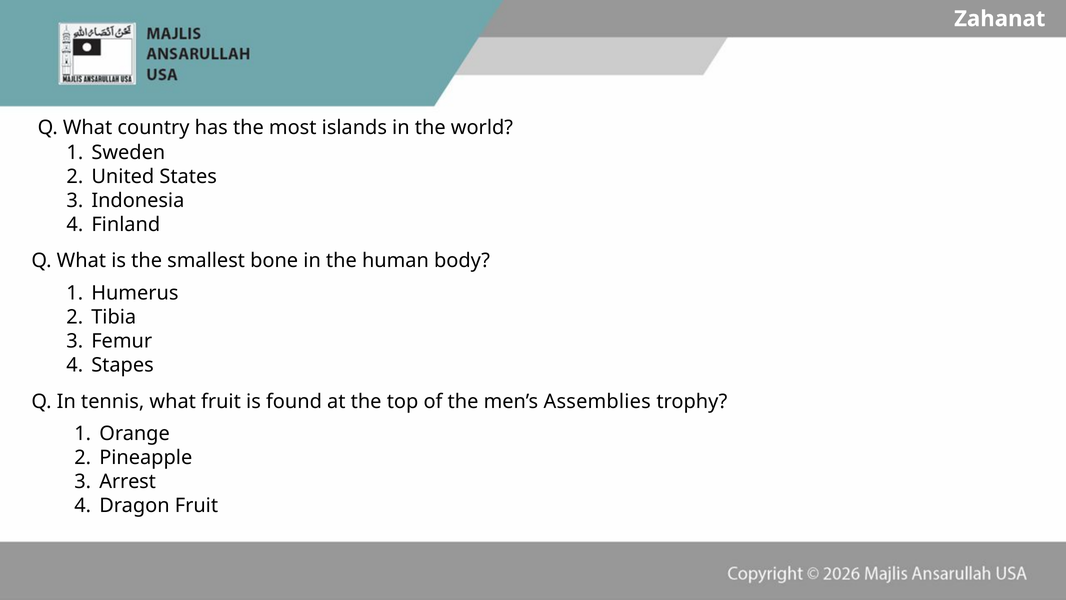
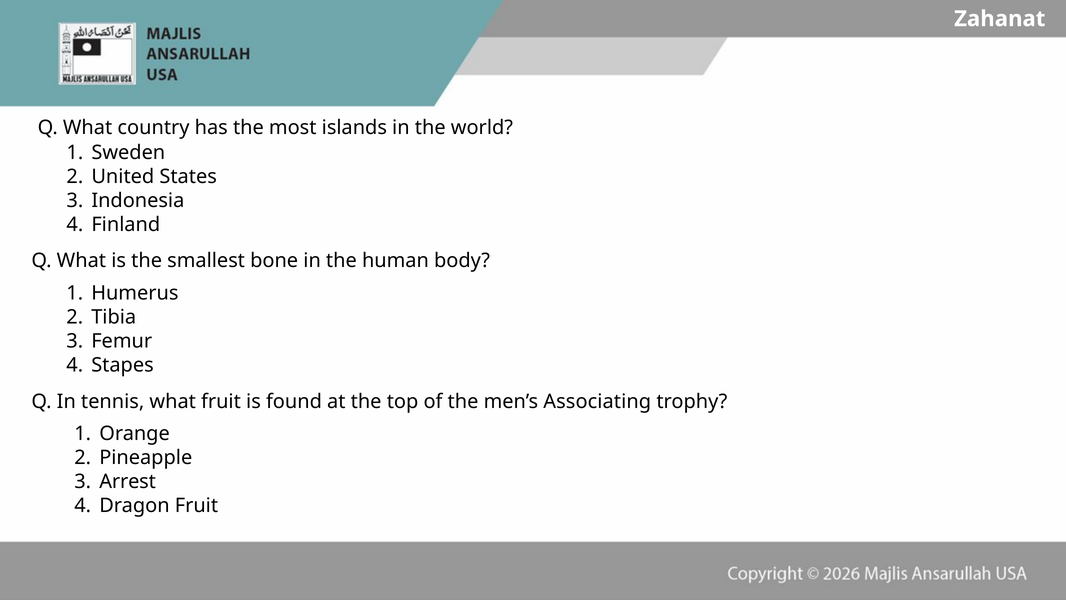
Assemblies: Assemblies -> Associating (597, 401)
